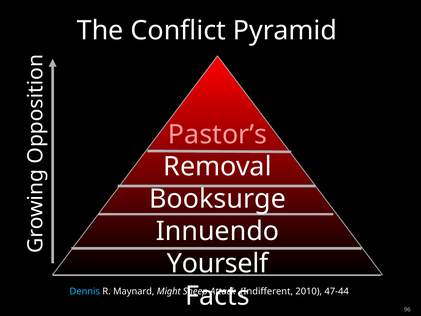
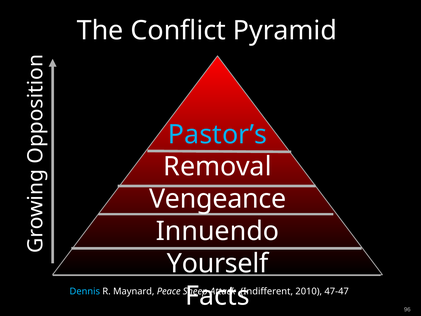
Pastor’s colour: pink -> light blue (218, 134)
Booksurge: Booksurge -> Vengeance (218, 199)
Might: Might -> Peace (169, 291)
47-44: 47-44 -> 47-47 (337, 291)
